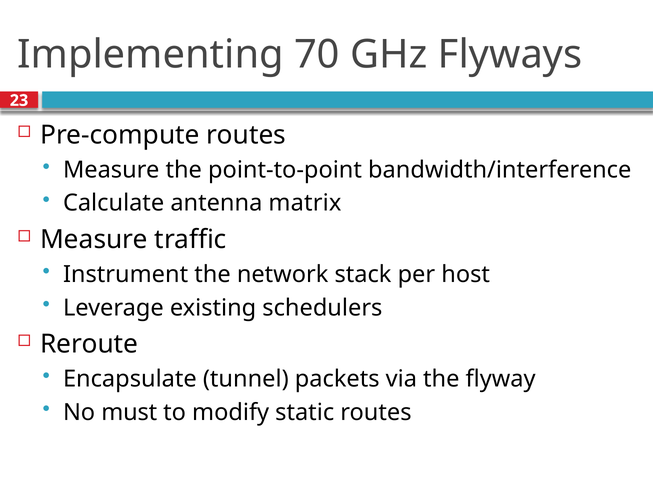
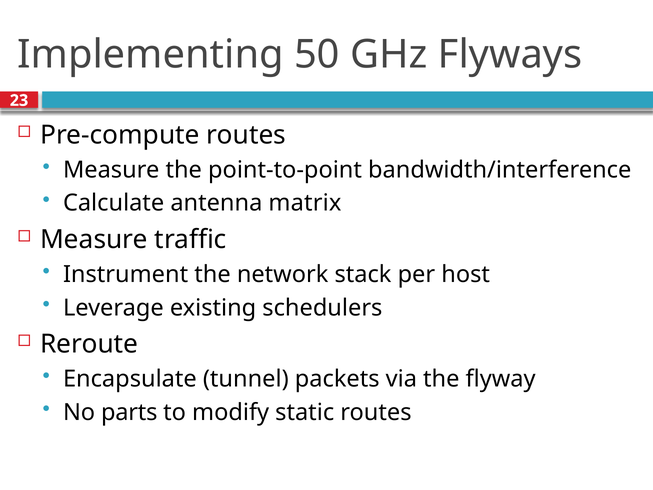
70: 70 -> 50 (317, 54)
must: must -> parts (129, 412)
